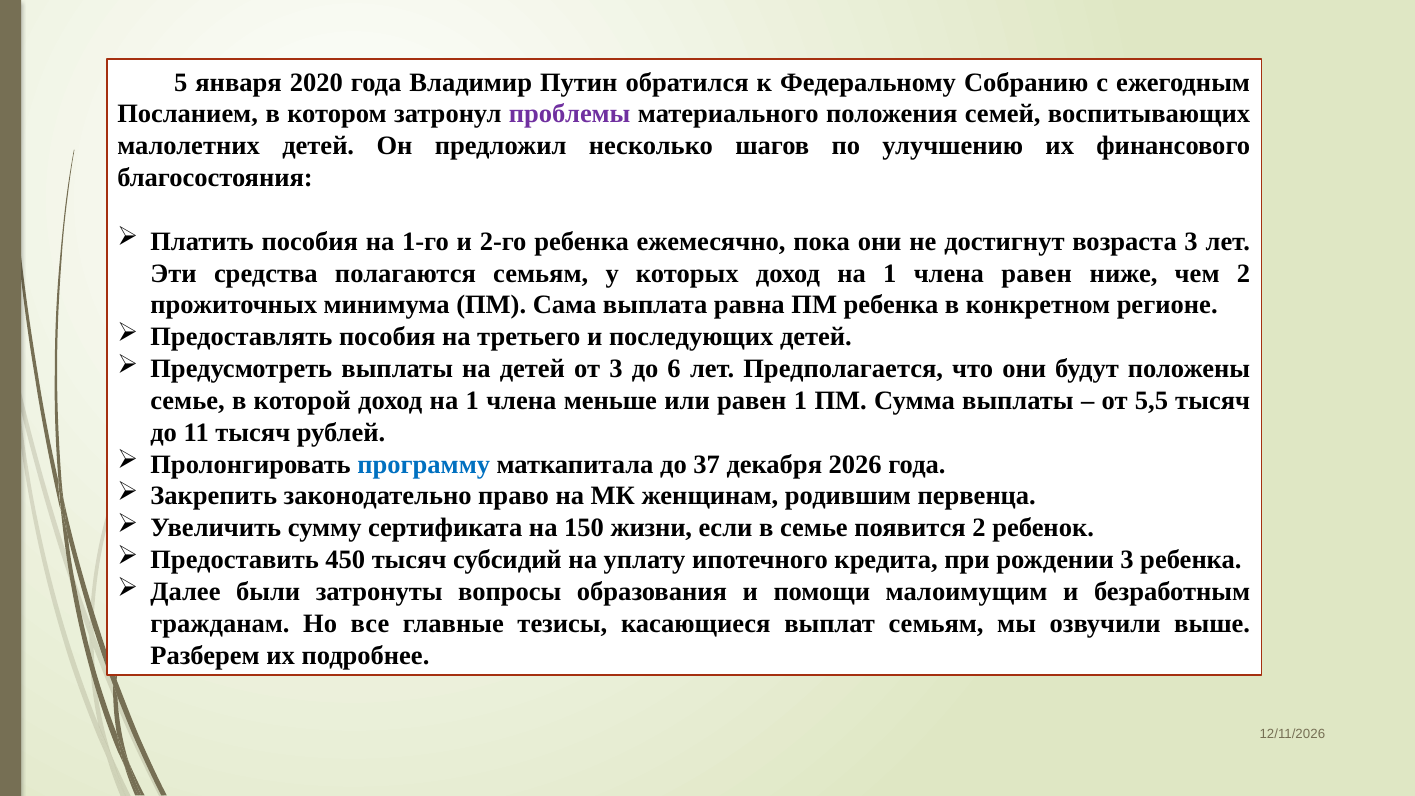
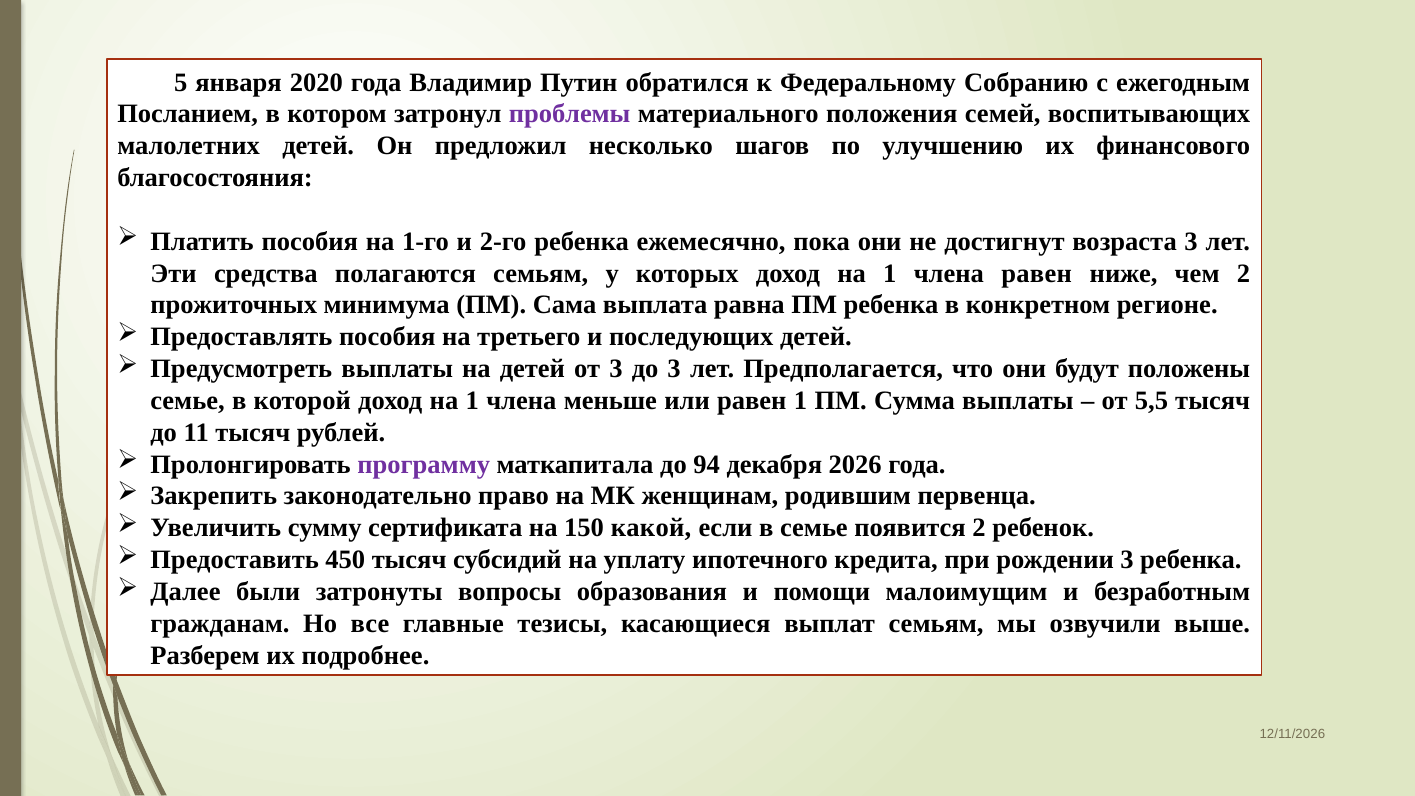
до 6: 6 -> 3 (674, 369)
программу colour: blue -> purple (424, 464)
37: 37 -> 94 (707, 464)
жизни: жизни -> какой (651, 528)
